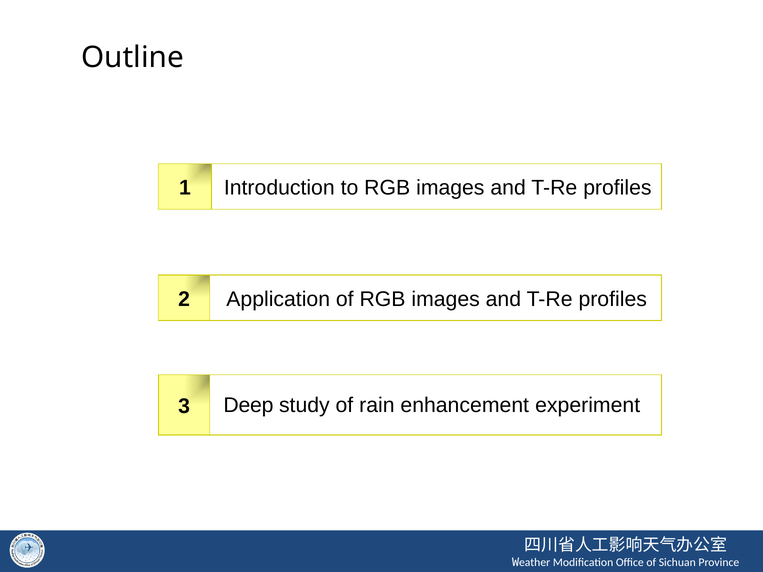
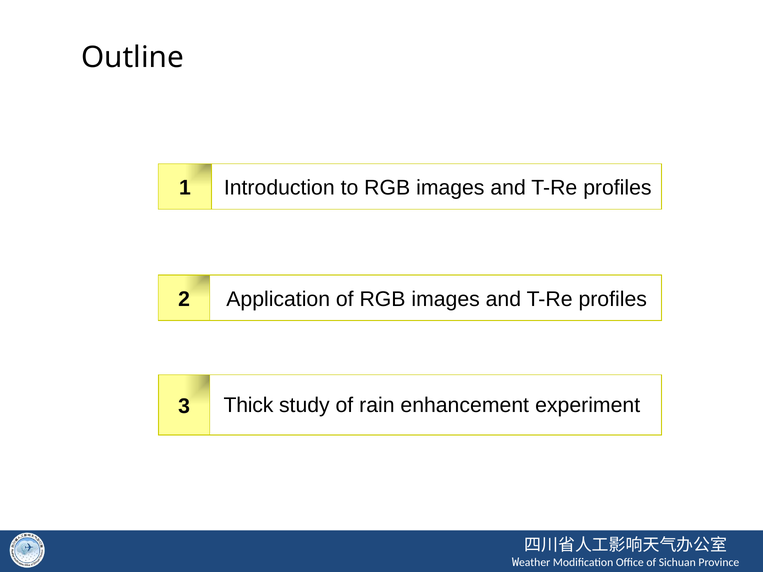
Deep: Deep -> Thick (248, 406)
